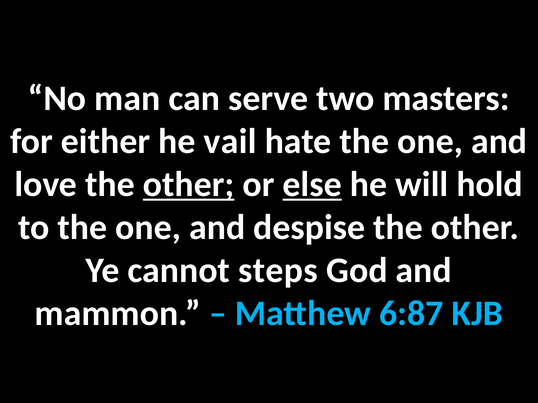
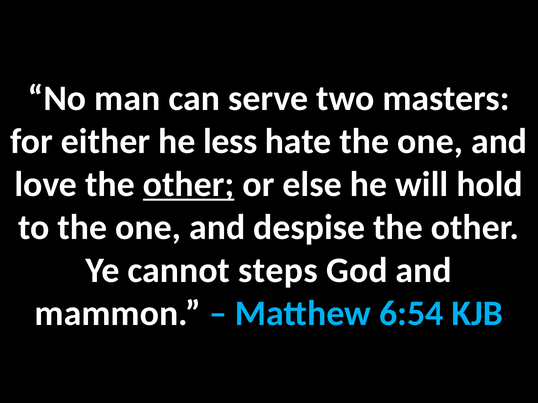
vail: vail -> less (230, 141)
else underline: present -> none (312, 184)
6:87: 6:87 -> 6:54 (411, 314)
